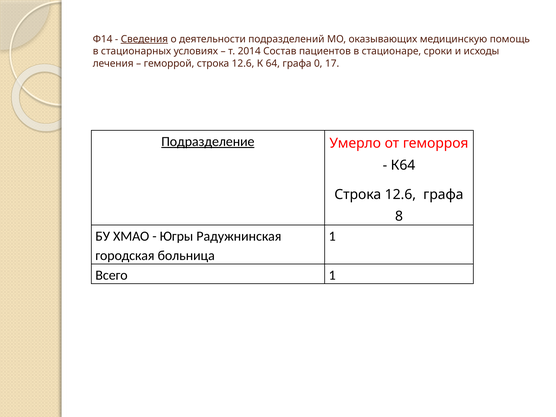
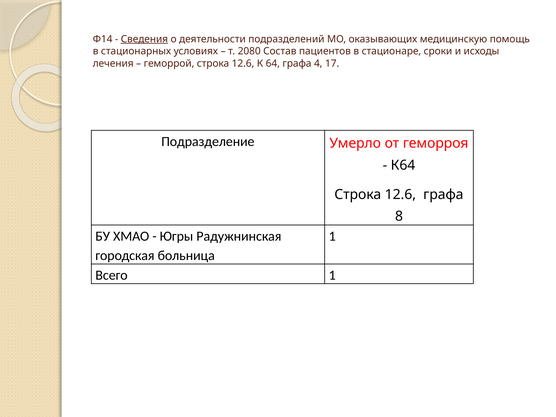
2014: 2014 -> 2080 (249, 51)
0: 0 -> 4 (318, 64)
Подразделение underline: present -> none (208, 142)
